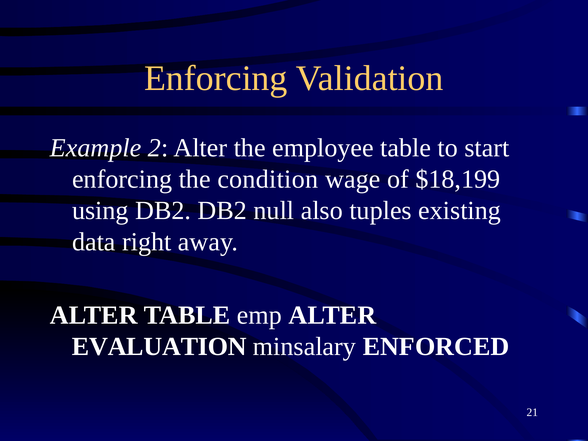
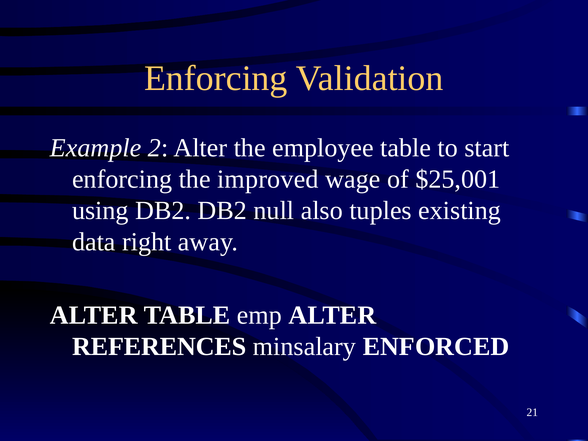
condition: condition -> improved (268, 179)
$18,199: $18,199 -> $25,001 (458, 179)
EVALUATION: EVALUATION -> REFERENCES (159, 347)
